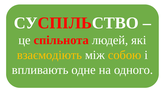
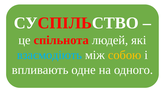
взаємодіють colour: yellow -> light blue (49, 55)
